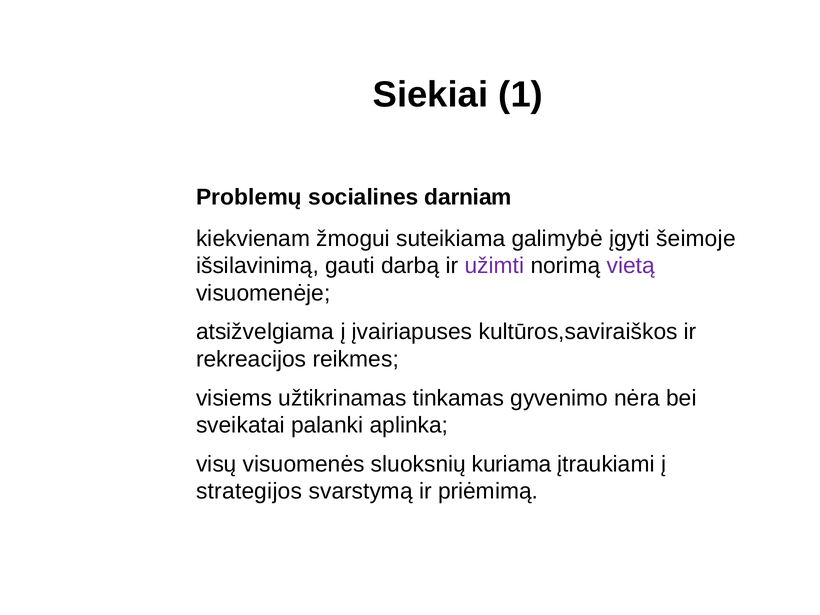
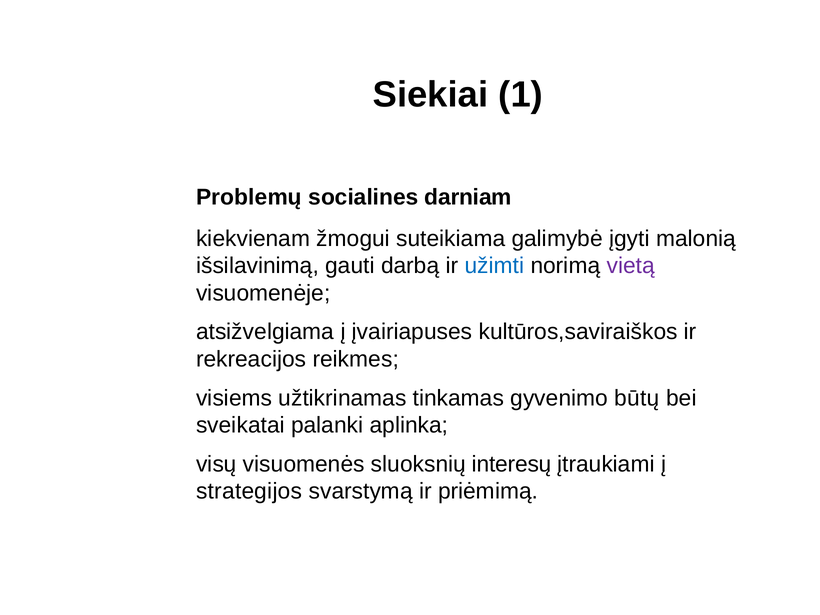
šeimoje: šeimoje -> malonią (696, 239)
užimti colour: purple -> blue (494, 266)
nėra: nėra -> būtų (637, 398)
kuriama: kuriama -> interesų (512, 464)
